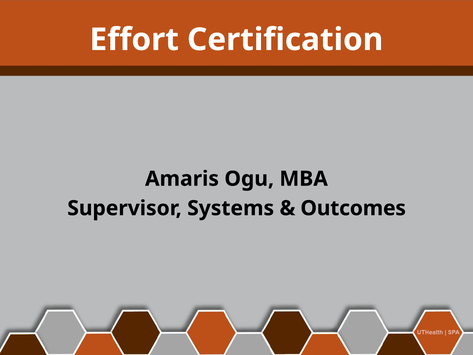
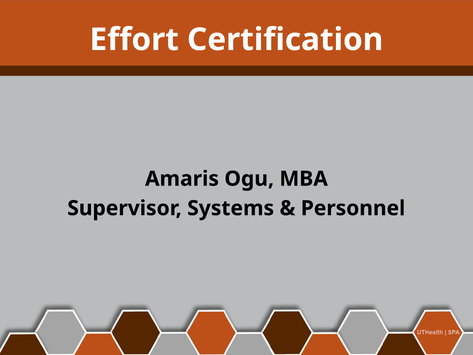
Outcomes: Outcomes -> Personnel (353, 208)
